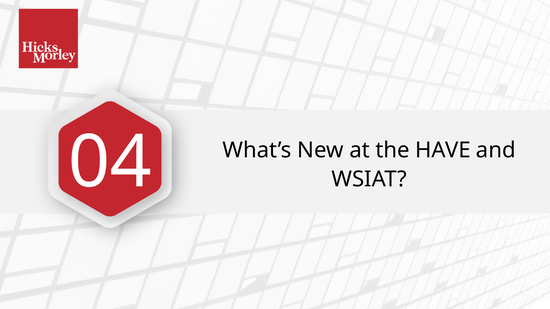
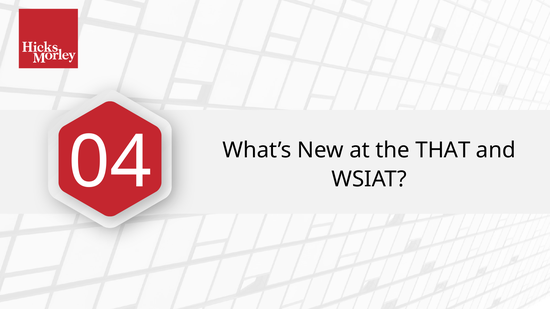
HAVE: HAVE -> THAT (443, 150)
